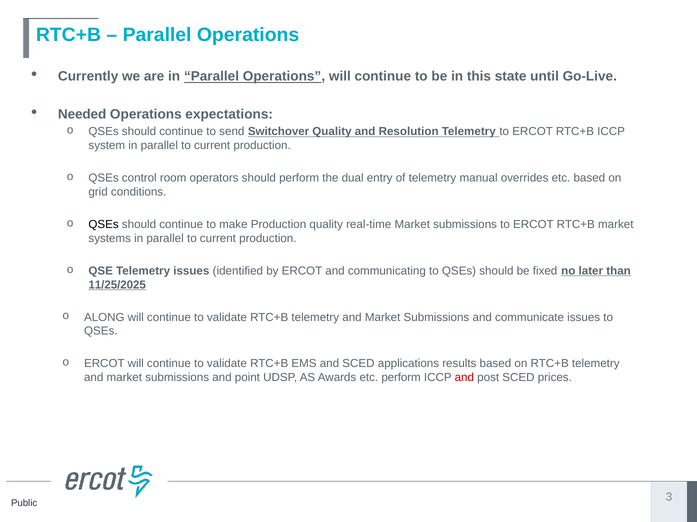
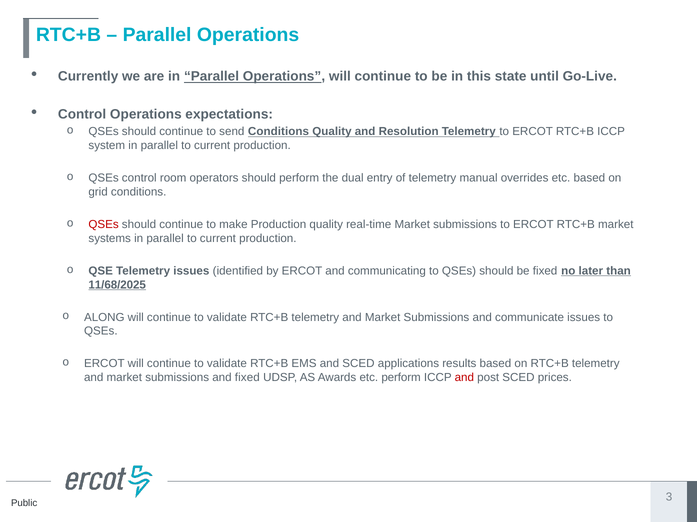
Needed: Needed -> Control (82, 114)
send Switchover: Switchover -> Conditions (278, 132)
QSEs colour: black -> red (104, 225)
11/25/2025: 11/25/2025 -> 11/68/2025 (117, 285)
and point: point -> fixed (247, 378)
